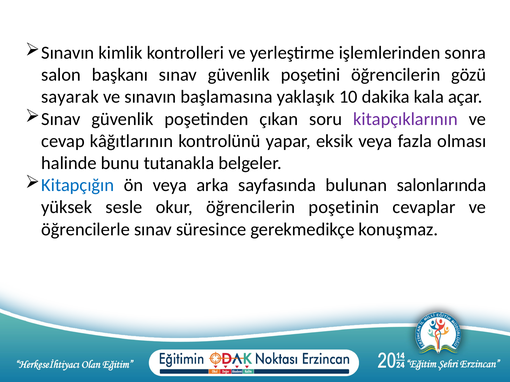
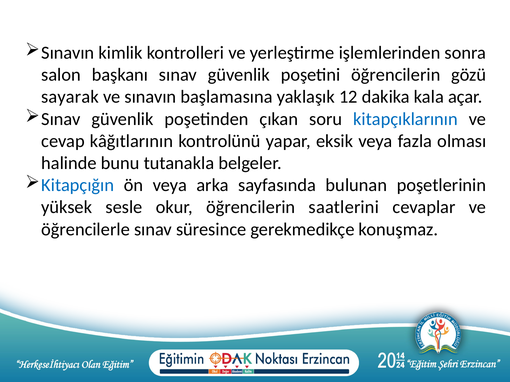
10: 10 -> 12 (348, 97)
kitapçıklarının colour: purple -> blue (406, 119)
salonlarında: salonlarında -> poşetlerinin (441, 185)
poşetinin: poşetinin -> saatlerini (344, 207)
